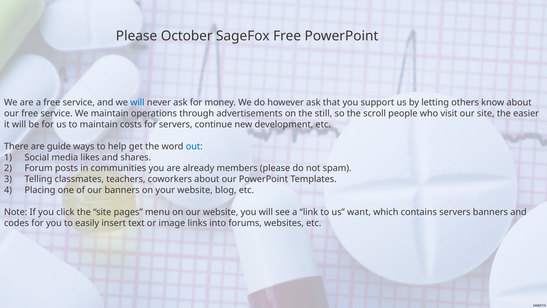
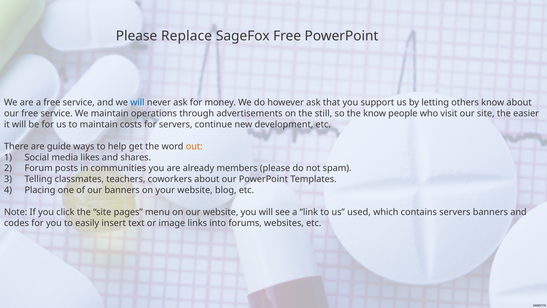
October: October -> Replace (187, 36)
the scroll: scroll -> know (375, 113)
out colour: blue -> orange (194, 146)
want: want -> used (359, 212)
